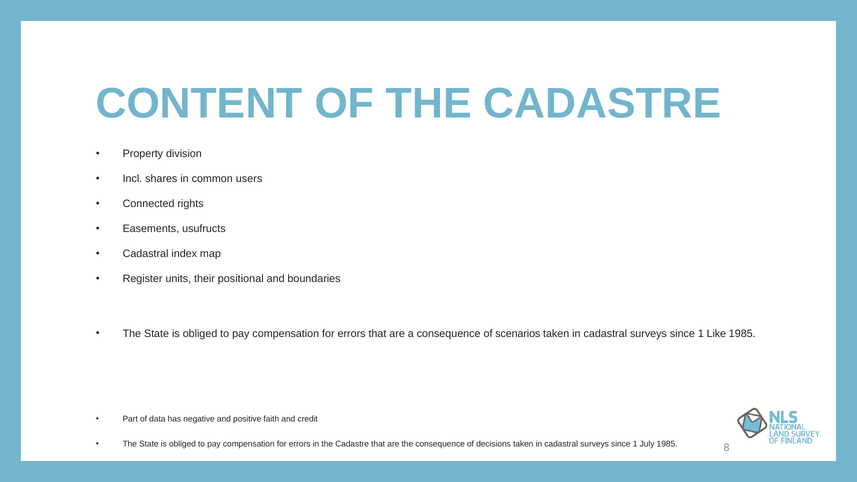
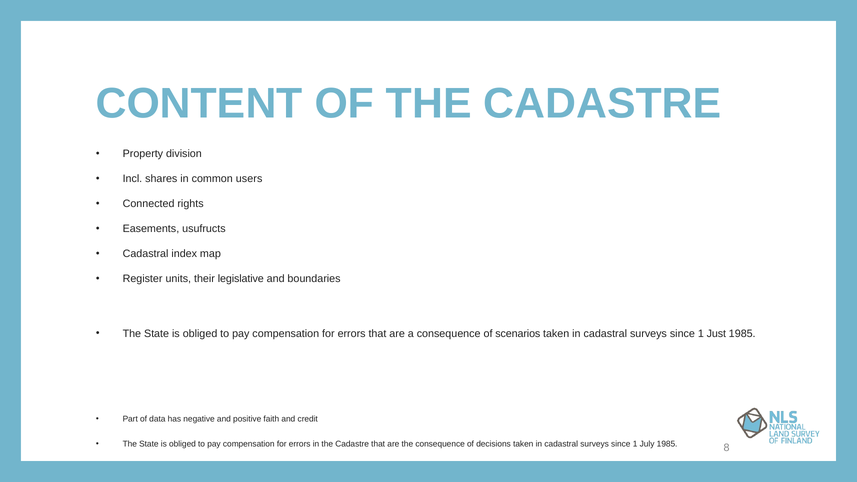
positional: positional -> legislative (241, 279)
Like: Like -> Just (716, 334)
